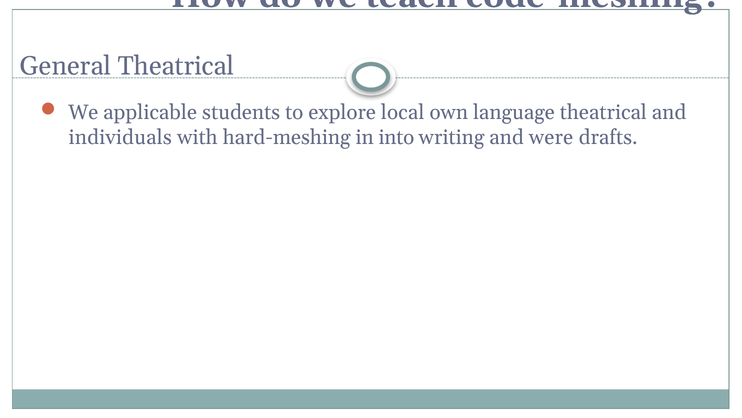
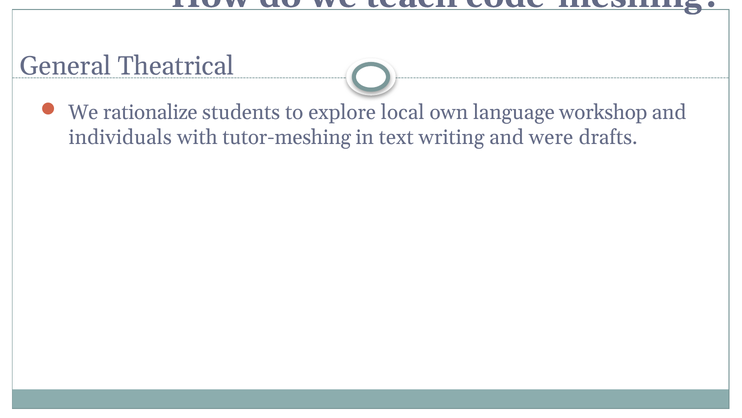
applicable: applicable -> rationalize (150, 112)
language theatrical: theatrical -> workshop (603, 112)
hard-meshing: hard-meshing -> tutor-meshing (287, 137)
into: into -> text (396, 137)
